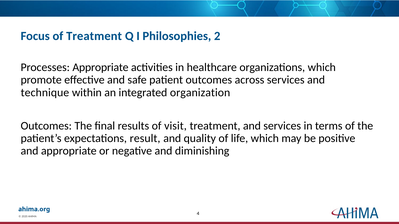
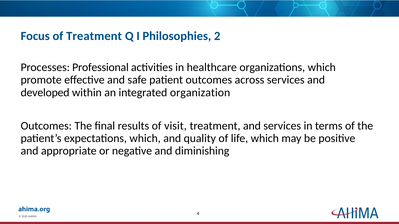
Processes Appropriate: Appropriate -> Professional (100, 67)
technique: technique -> developed (45, 93)
expectations result: result -> which (145, 139)
